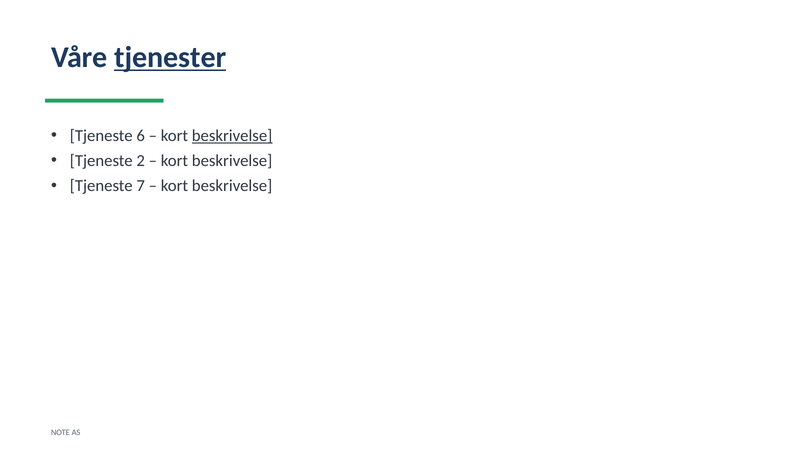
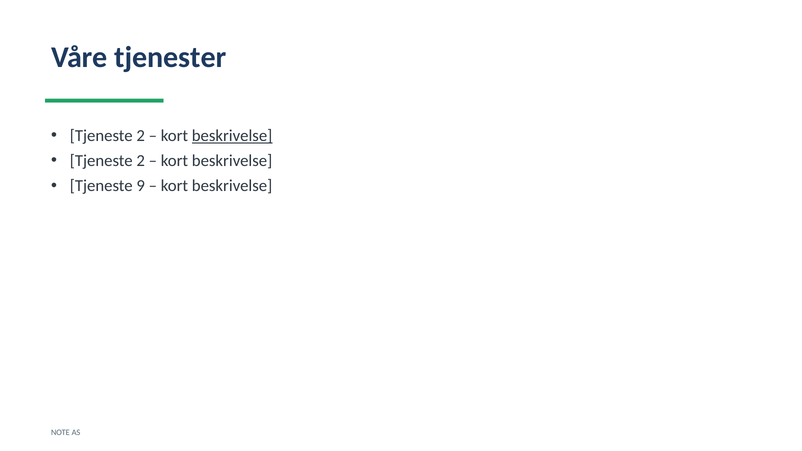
tjenester underline: present -> none (170, 57)
6: 6 -> 2 (141, 136)
7: 7 -> 9 (141, 186)
